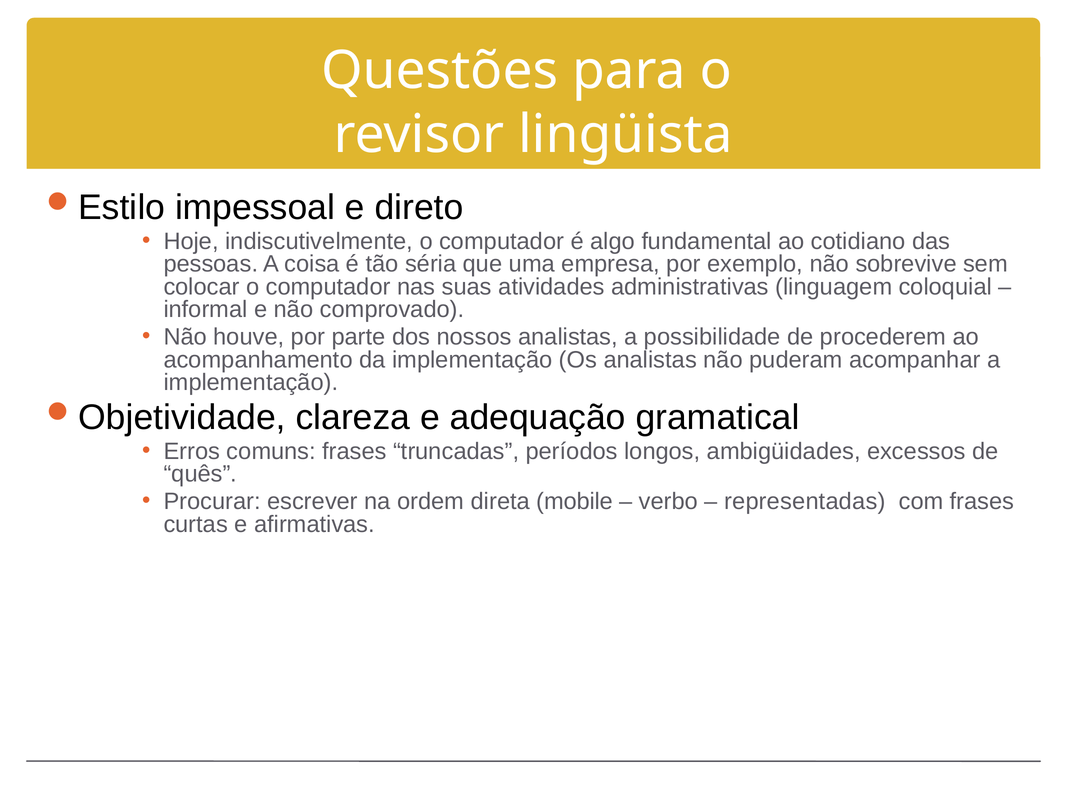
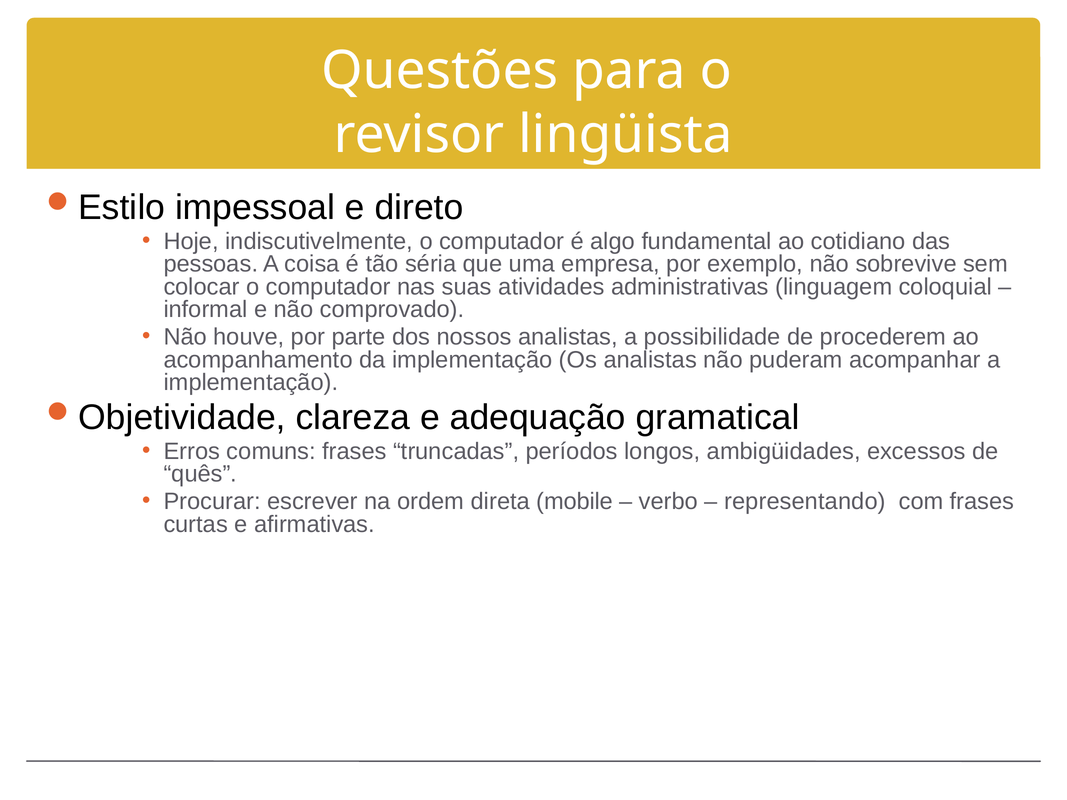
representadas: representadas -> representando (805, 502)
